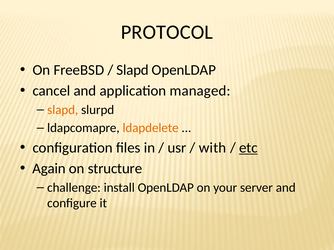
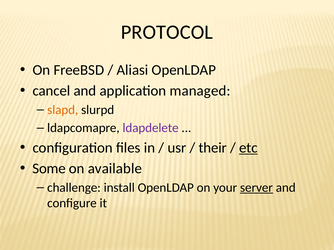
Slapd: Slapd -> Aliasi (132, 70)
ldapdelete colour: orange -> purple (151, 128)
with: with -> their (213, 148)
Again: Again -> Some (49, 169)
structure: structure -> available (115, 169)
server underline: none -> present (256, 188)
